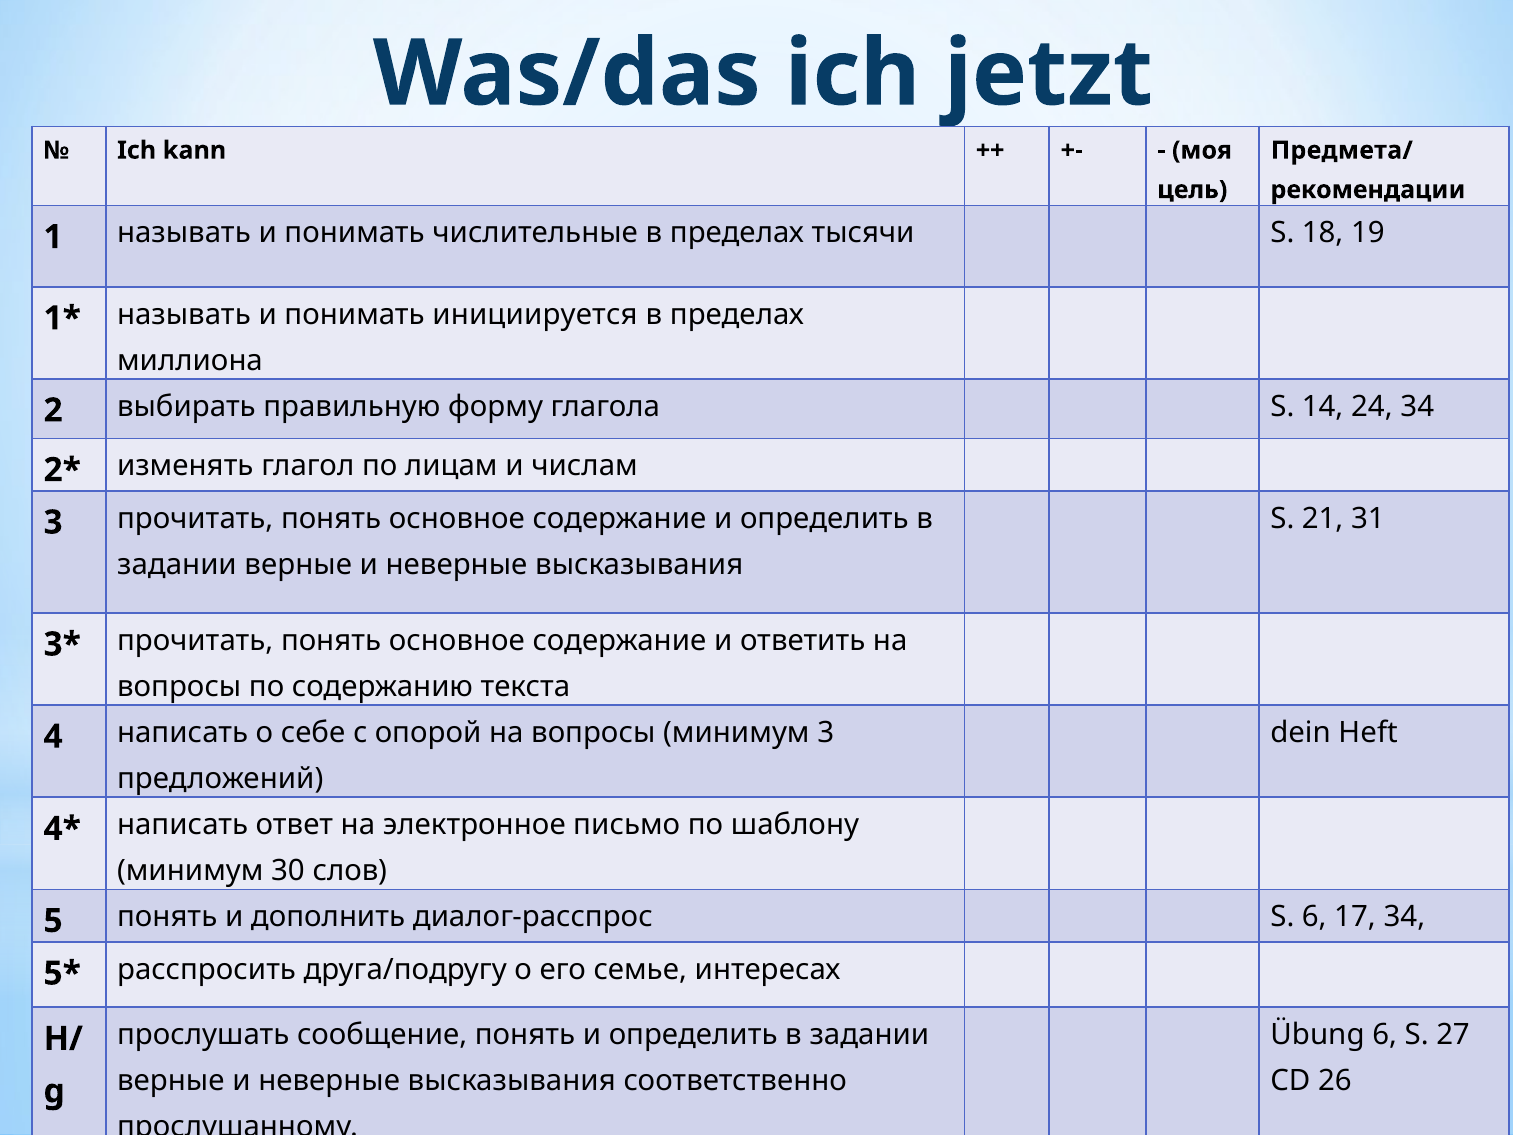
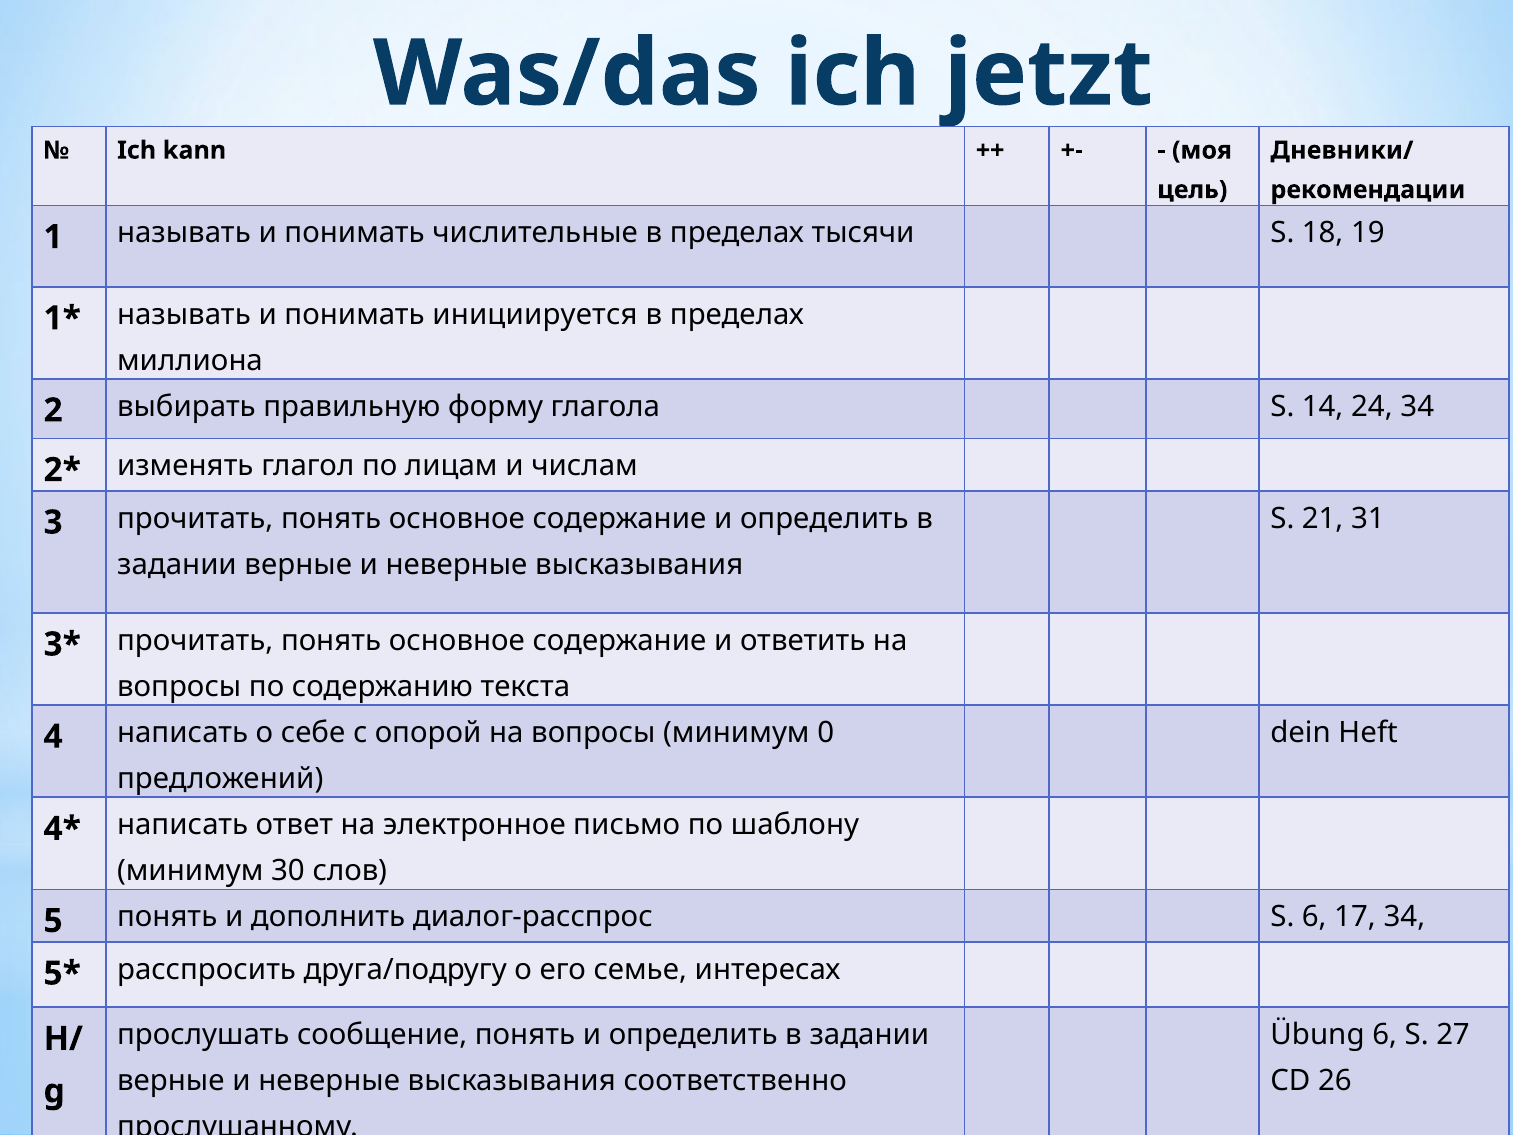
Предмета/: Предмета/ -> Дневники/ (1342, 150)
минимум 3: 3 -> 0 (826, 733)
